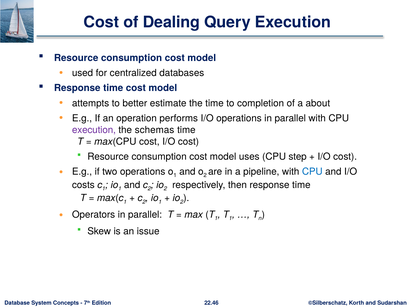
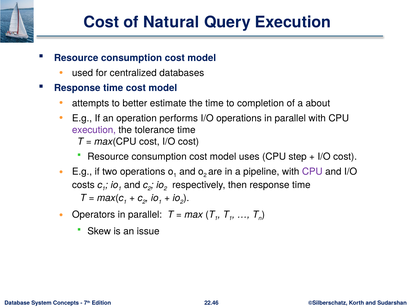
Dealing: Dealing -> Natural (171, 22)
schemas: schemas -> tolerance (155, 130)
CPU colour: blue -> purple (312, 172)
